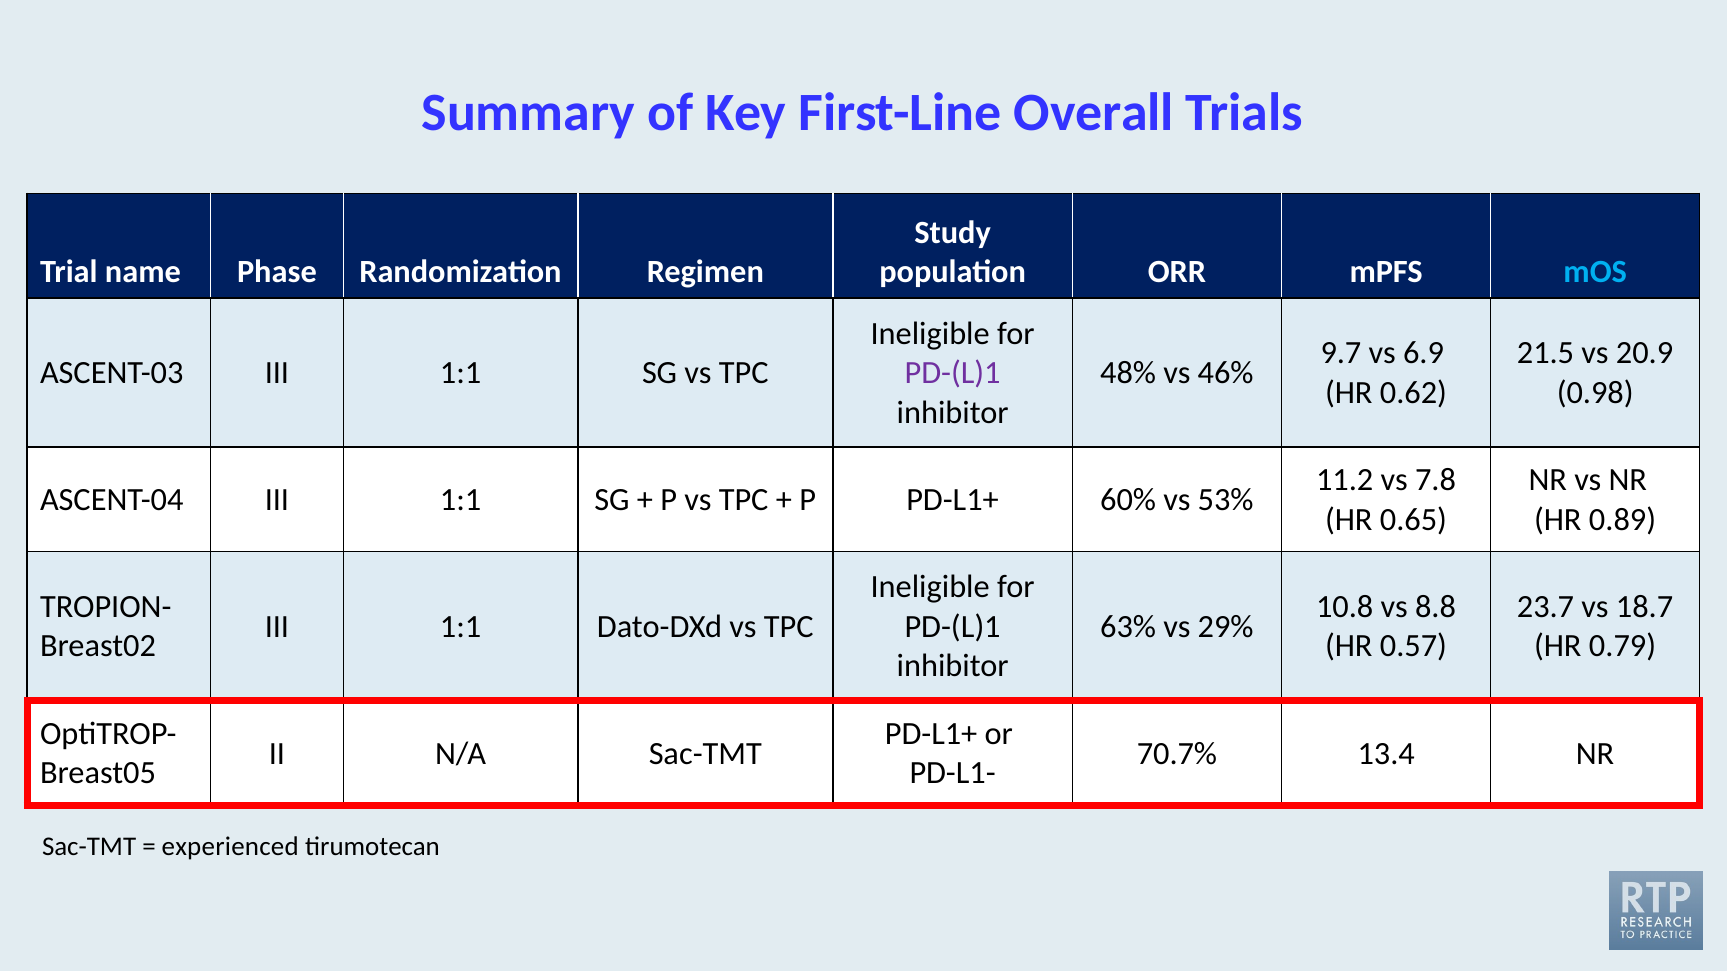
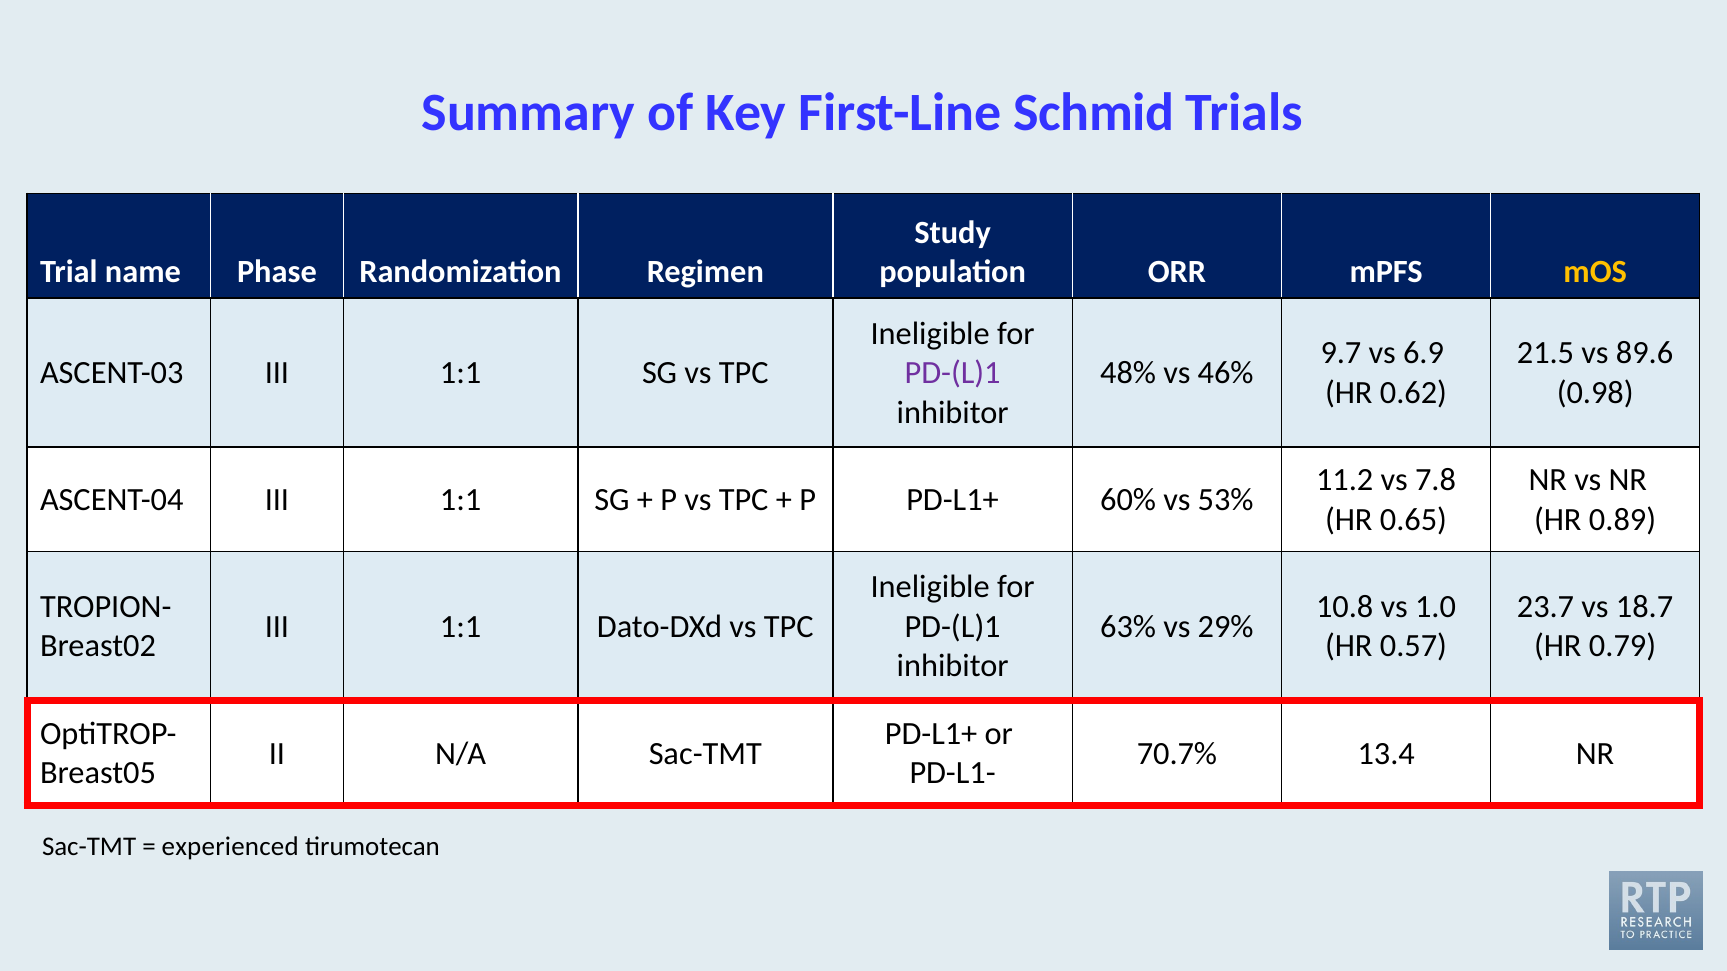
Overall: Overall -> Schmid (1094, 112)
mOS colour: light blue -> yellow (1595, 272)
20.9: 20.9 -> 89.6 (1645, 353)
8.8: 8.8 -> 1.0 (1436, 607)
